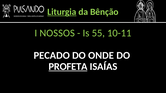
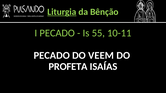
I NOSSOS: NOSSOS -> PECADO (57, 33)
ONDE: ONDE -> VEEM (101, 56)
PROFETA underline: present -> none (68, 67)
